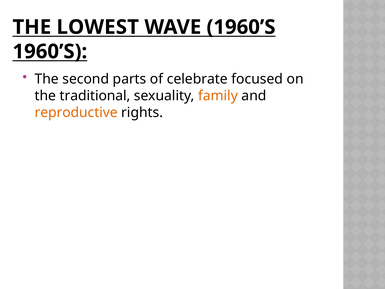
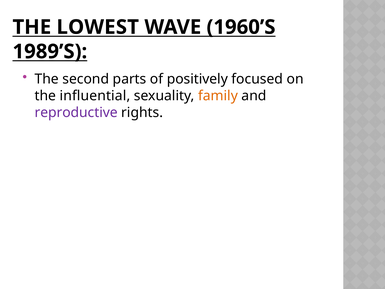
1960’S: 1960’S -> 1989’S (50, 51)
celebrate: celebrate -> positively (197, 79)
traditional: traditional -> influential (95, 96)
reproductive colour: orange -> purple (76, 112)
